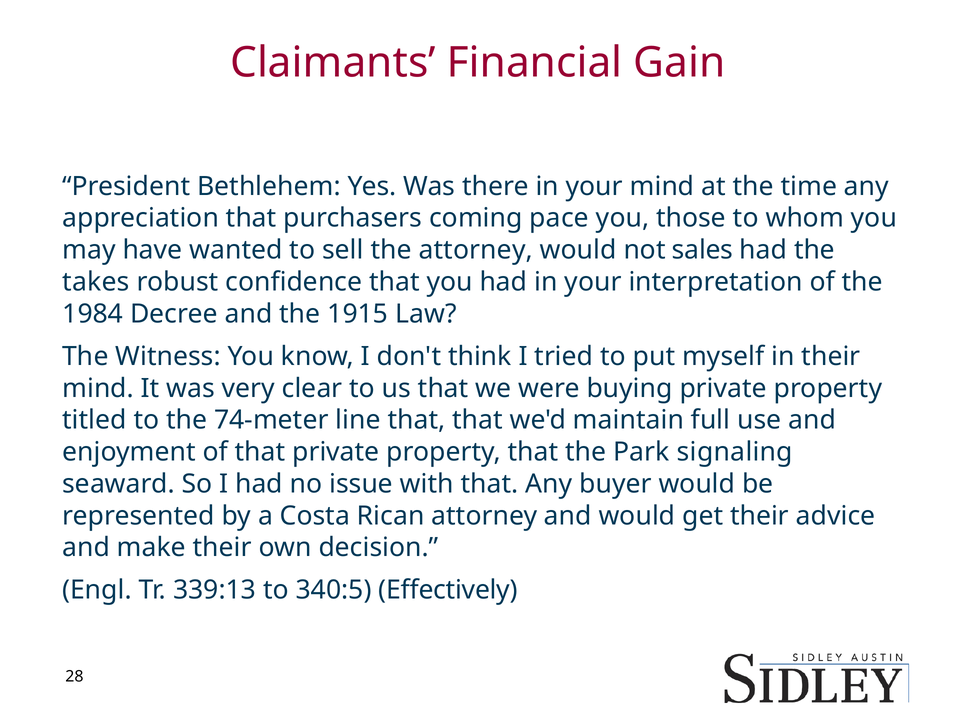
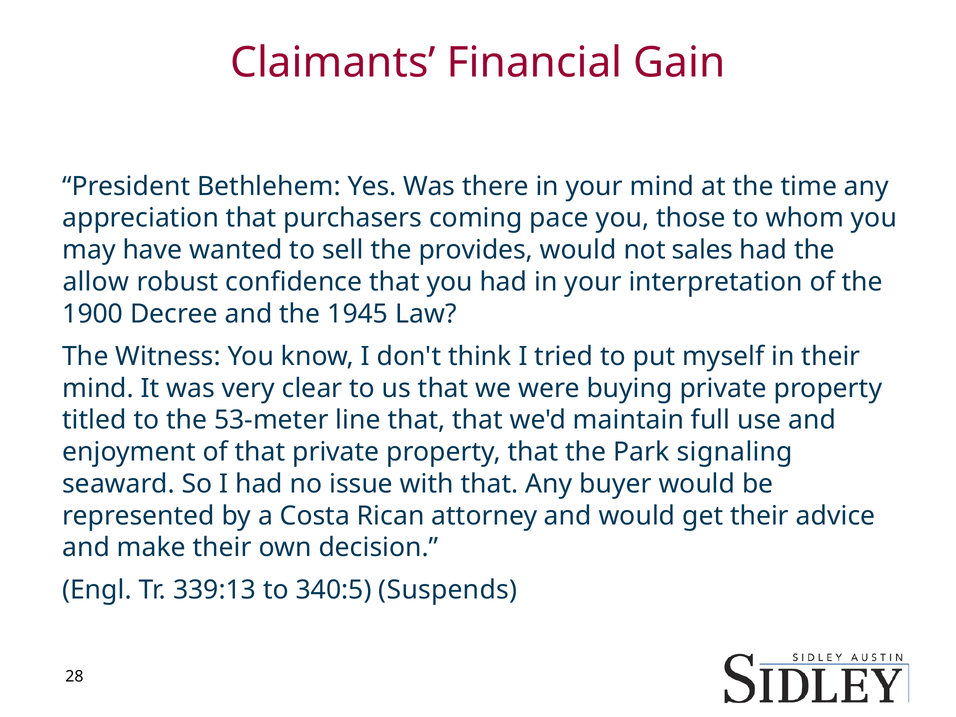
the attorney: attorney -> provides (476, 250)
takes: takes -> allow (96, 282)
1984: 1984 -> 1900 (93, 314)
1915: 1915 -> 1945 (358, 314)
74-meter: 74-meter -> 53-meter (271, 420)
Effectively: Effectively -> Suspends (448, 590)
